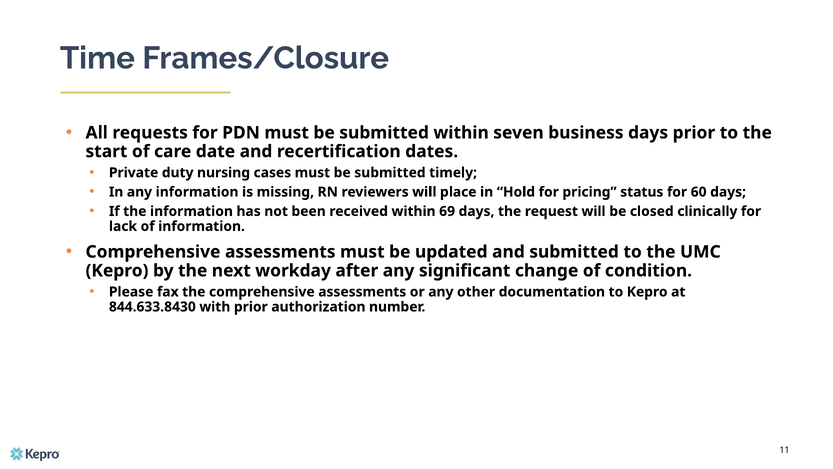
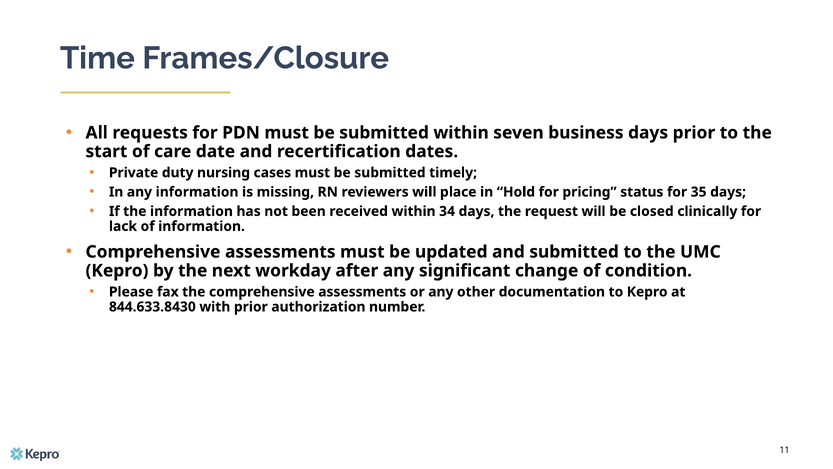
60: 60 -> 35 (699, 192)
69: 69 -> 34 (447, 211)
